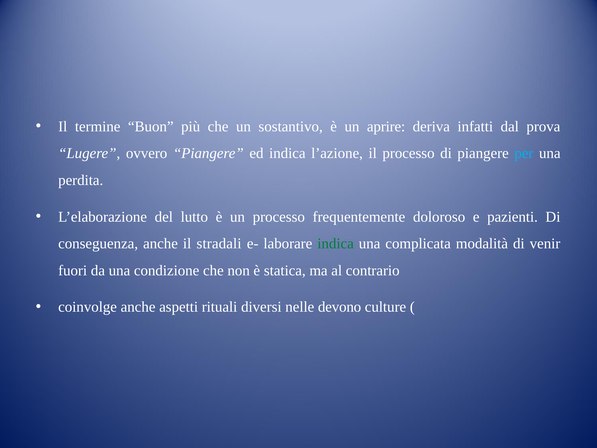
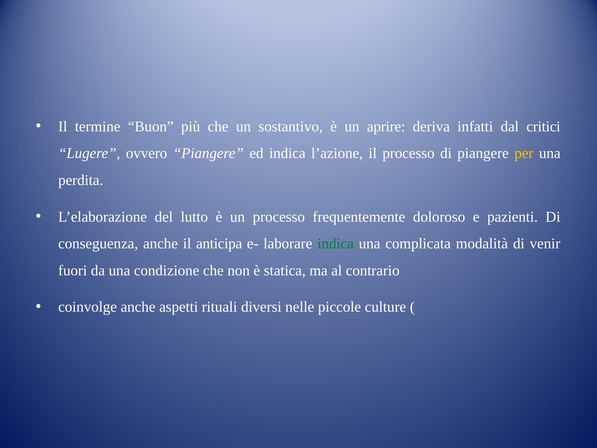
prova: prova -> critici (543, 126)
per colour: light blue -> yellow (524, 153)
stradali: stradali -> anticipa (219, 243)
devono: devono -> piccole (340, 307)
